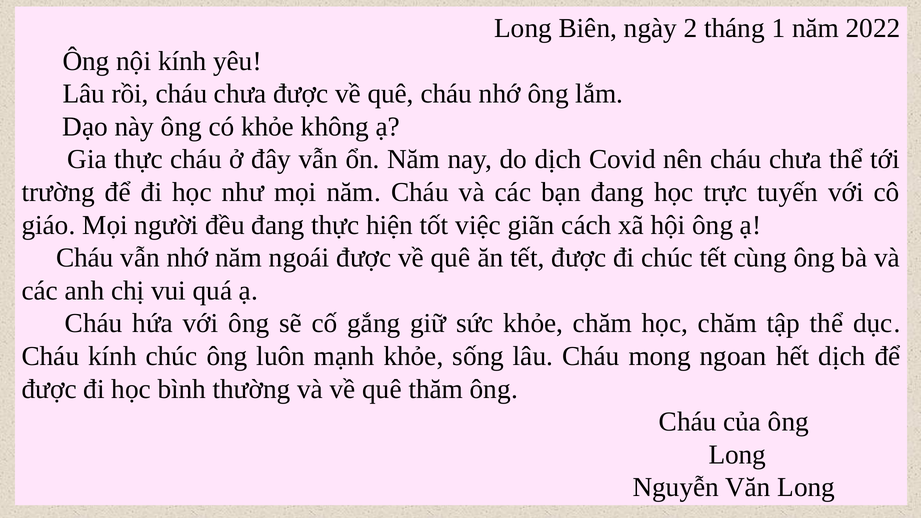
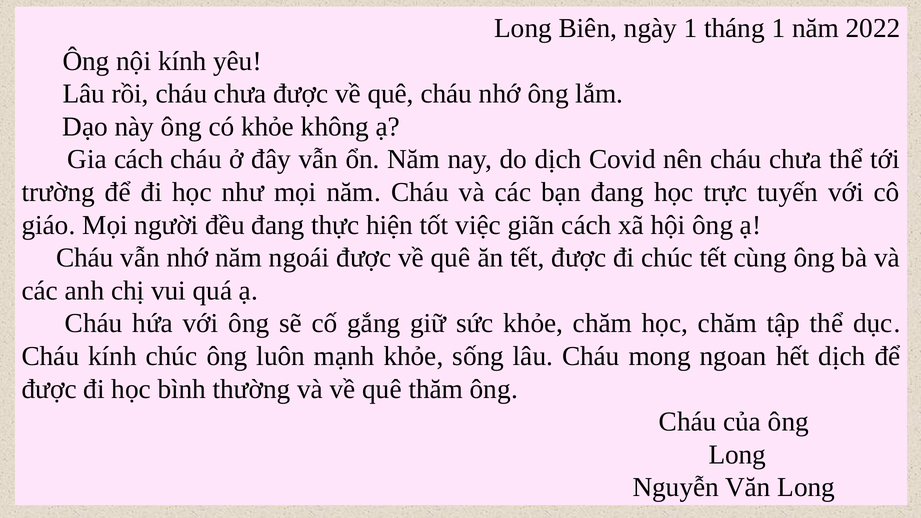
ngày 2: 2 -> 1 (691, 28)
Gia thực: thực -> cách (139, 159)
